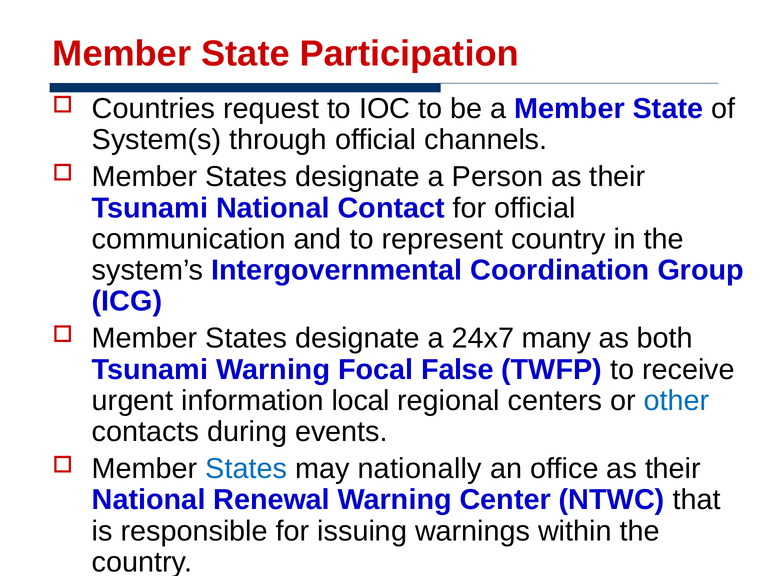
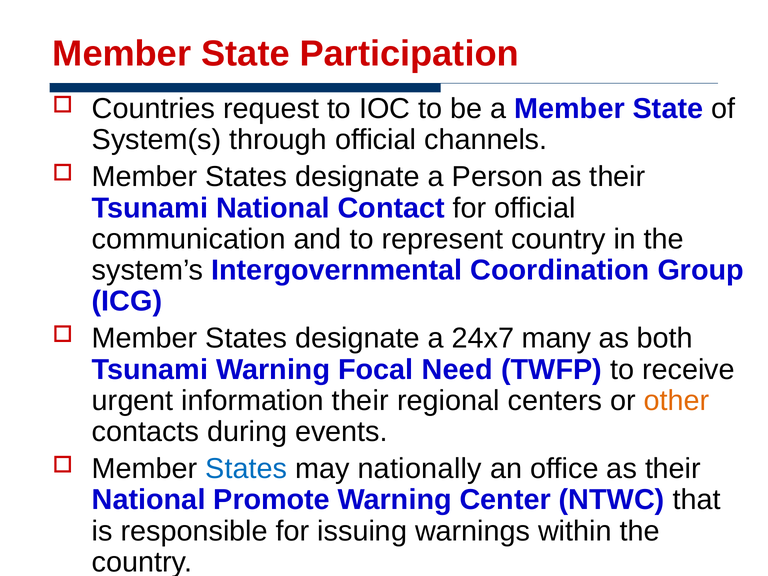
False: False -> Need (457, 370)
information local: local -> their (360, 401)
other colour: blue -> orange (677, 401)
Renewal: Renewal -> Promote (272, 500)
